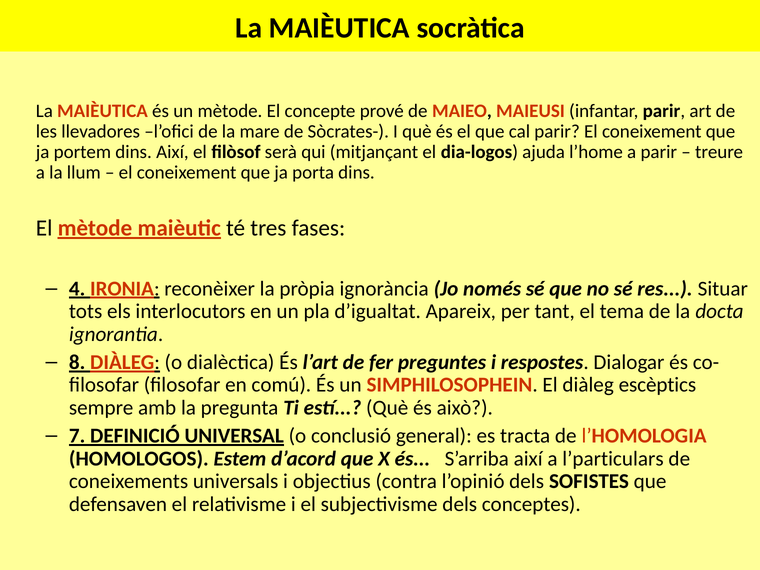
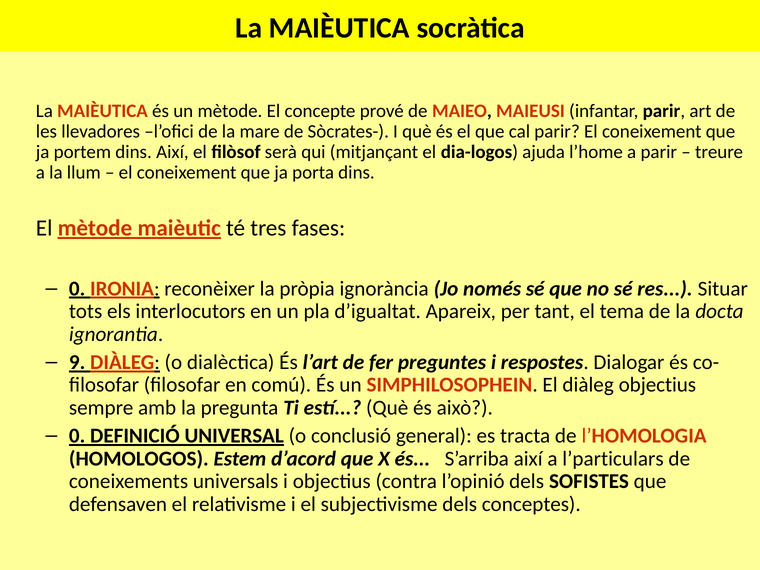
4: 4 -> 0 (77, 289)
8: 8 -> 9 (77, 362)
diàleg escèptics: escèptics -> objectius (657, 385)
7: 7 -> 0 (77, 436)
